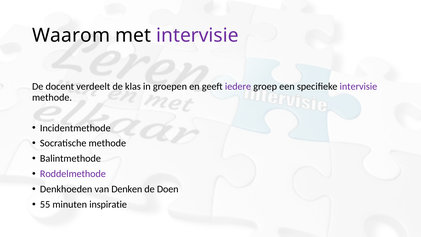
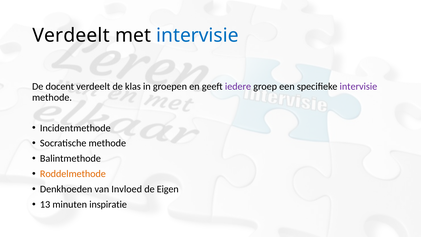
Waarom: Waarom -> Verdeelt (71, 35)
intervisie colour: purple -> blue (197, 35)
Roddelmethode colour: purple -> orange (73, 174)
Denken: Denken -> Invloed (127, 189)
Doen: Doen -> Eigen (168, 189)
55: 55 -> 13 (45, 204)
